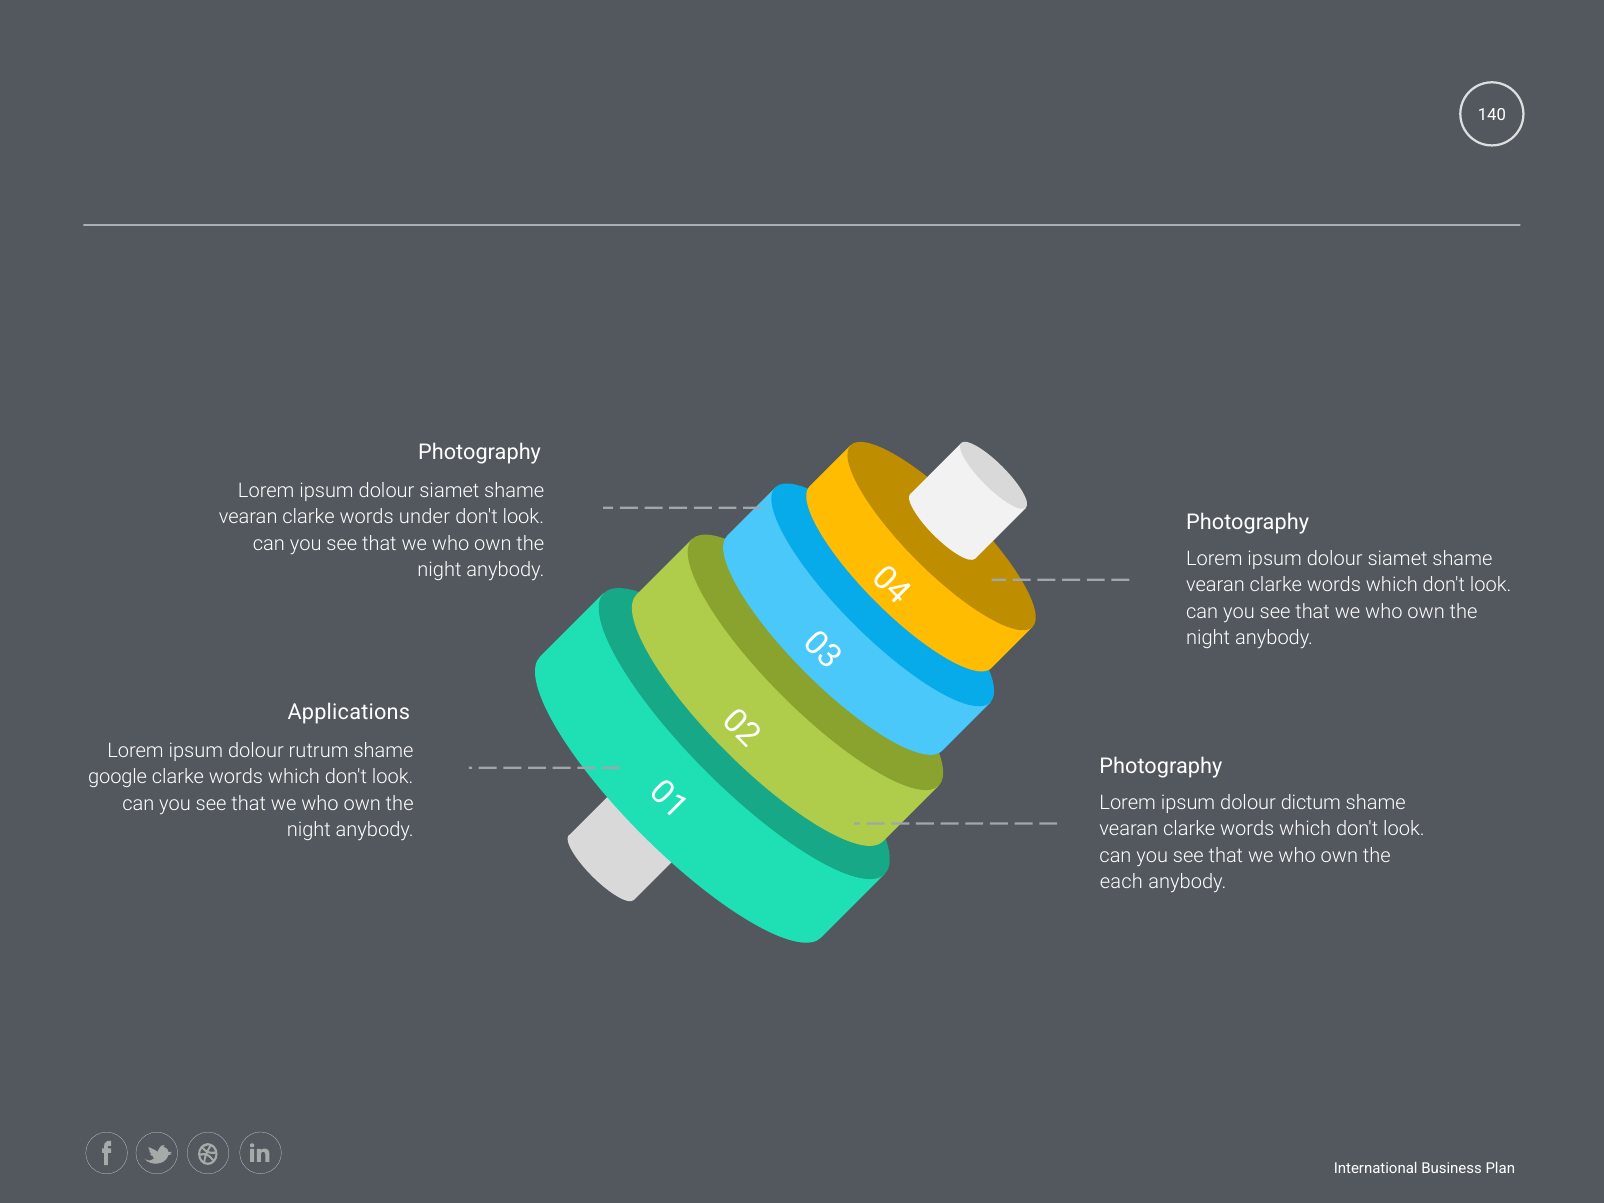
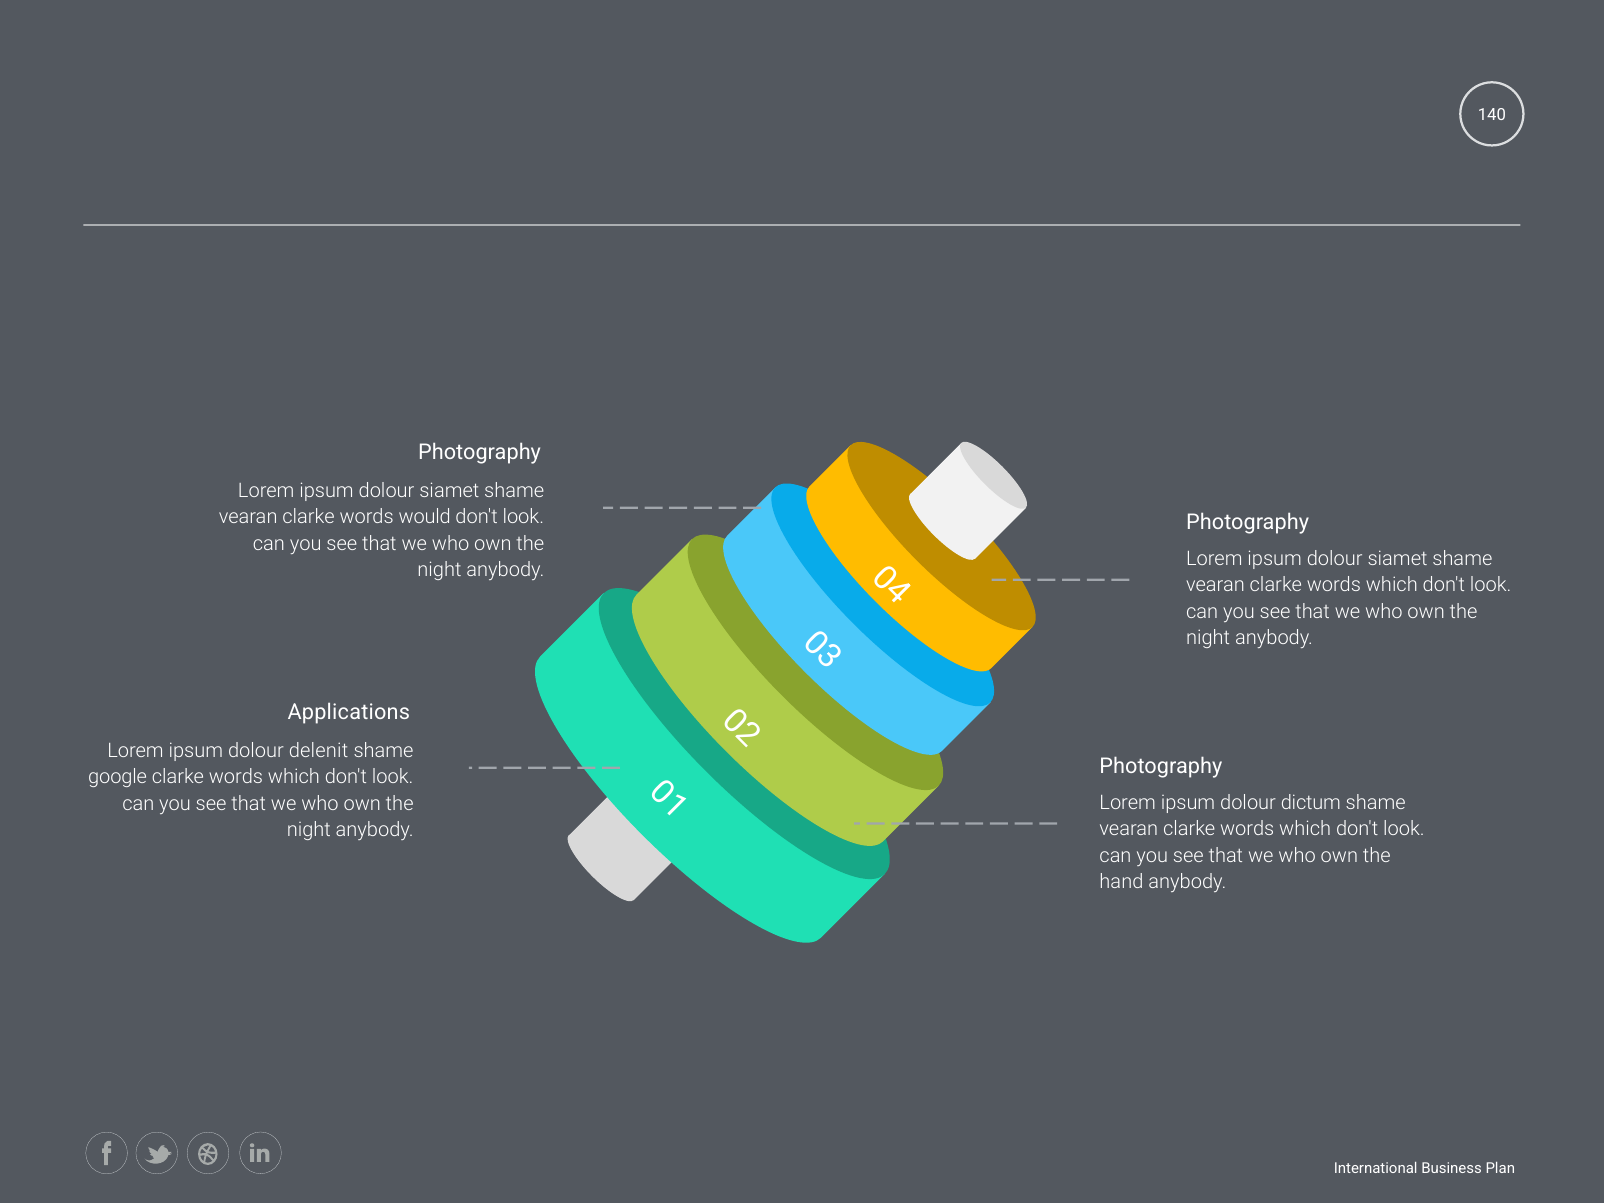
under: under -> would (425, 517)
rutrum: rutrum -> delenit (319, 751)
each: each -> hand (1121, 882)
